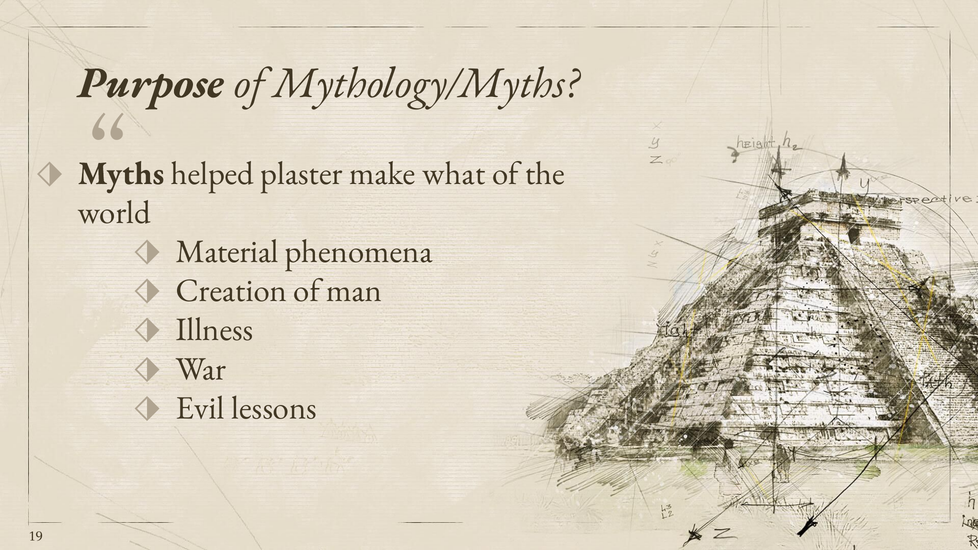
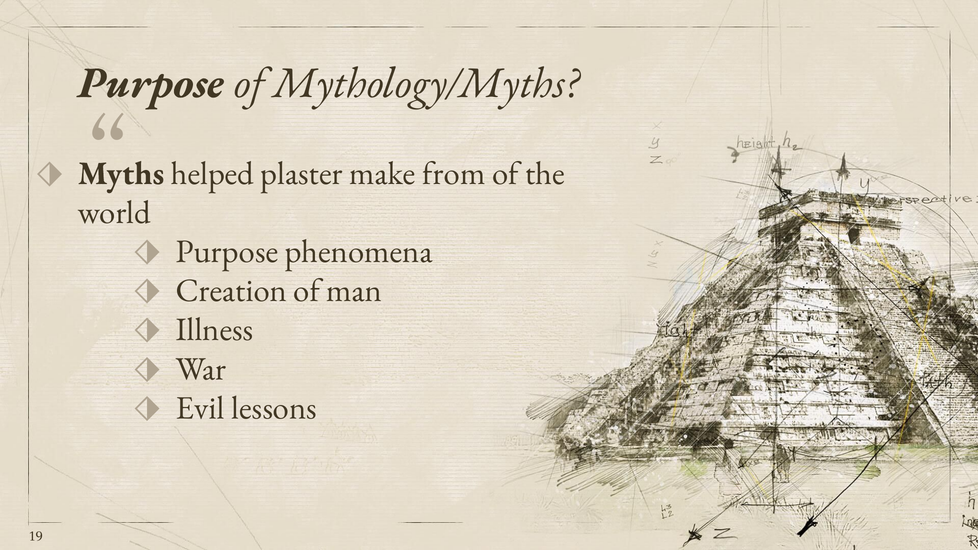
what: what -> from (454, 173)
Material: Material -> Purpose (227, 252)
